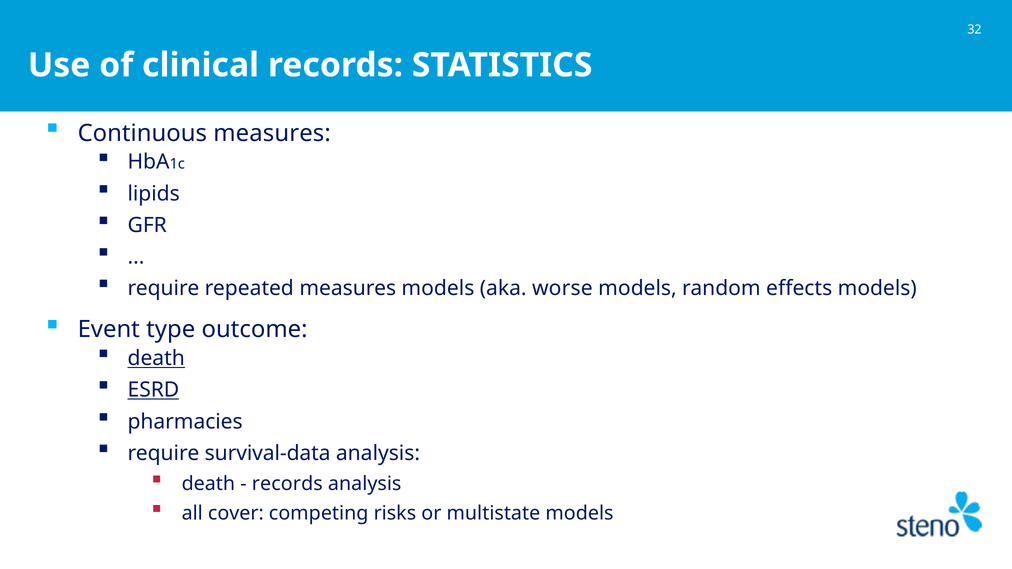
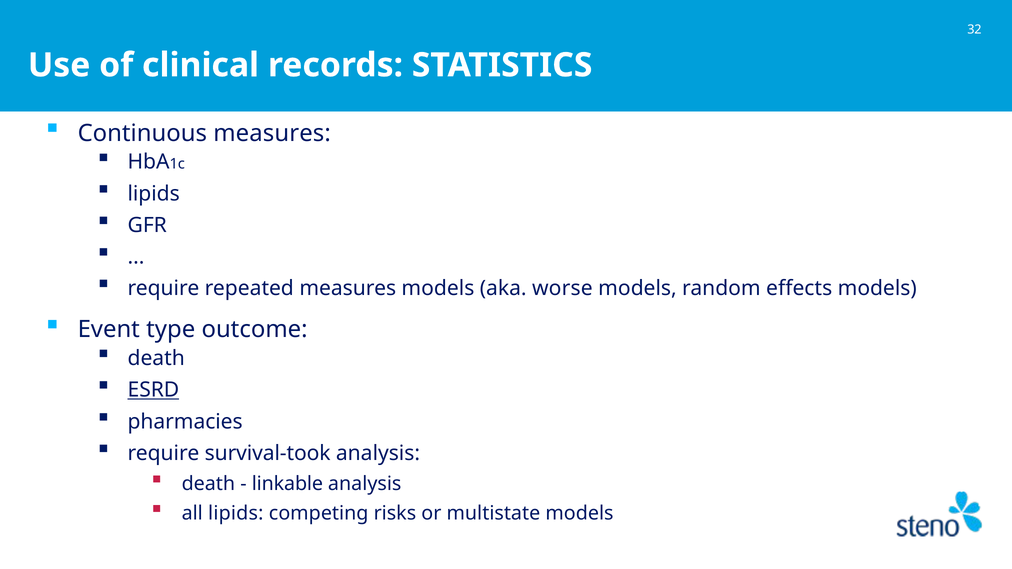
death underline: present -> none (156, 359)
survival-data: survival-data -> survival-took (268, 453)
records: records -> linkable (287, 484)
all cover: cover -> lipids (236, 513)
